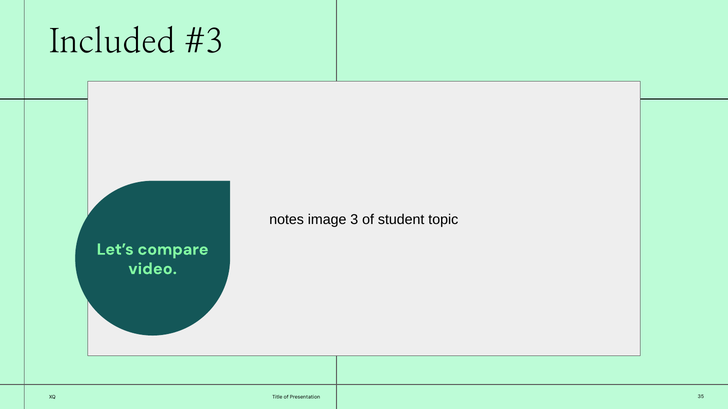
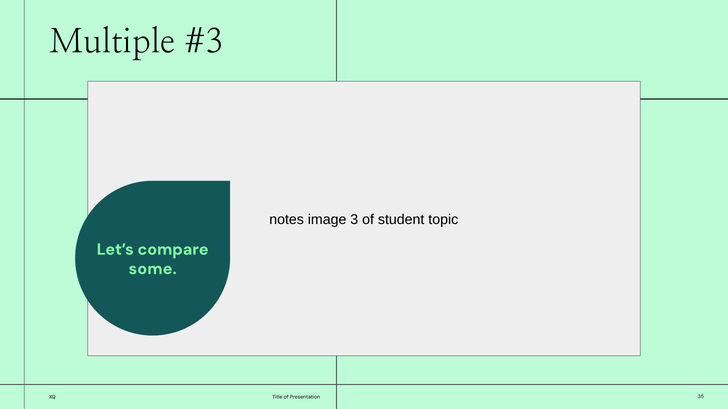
Included: Included -> Multiple (112, 42)
video: video -> some (153, 269)
